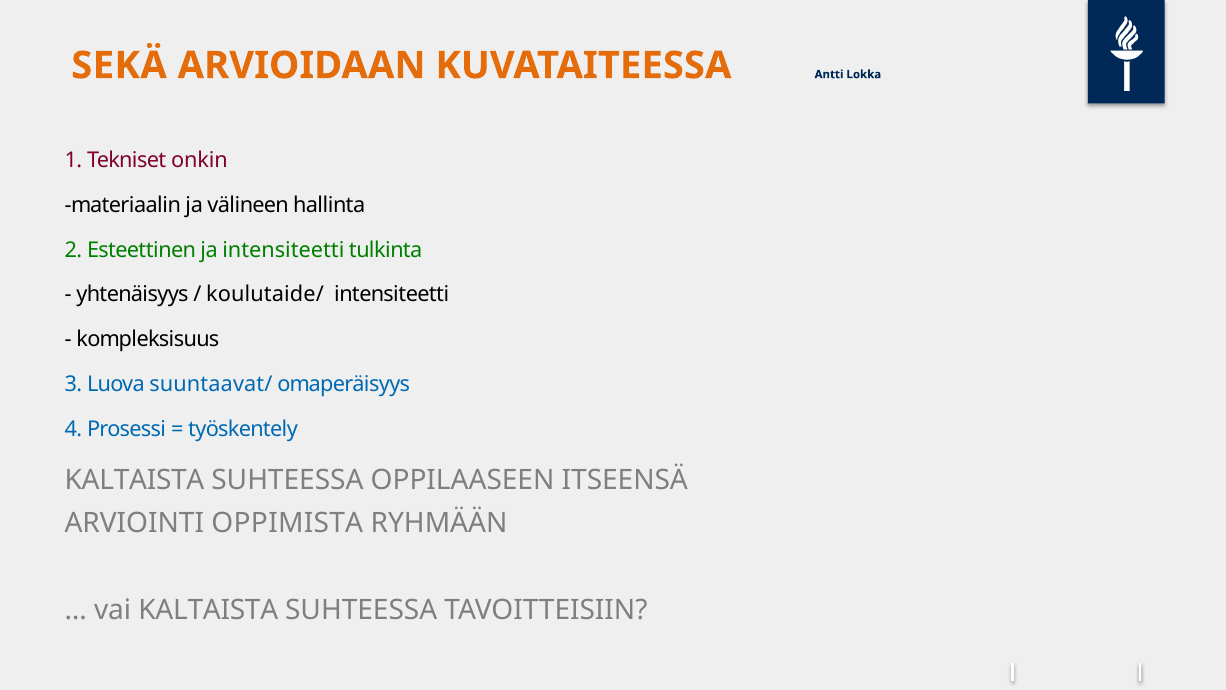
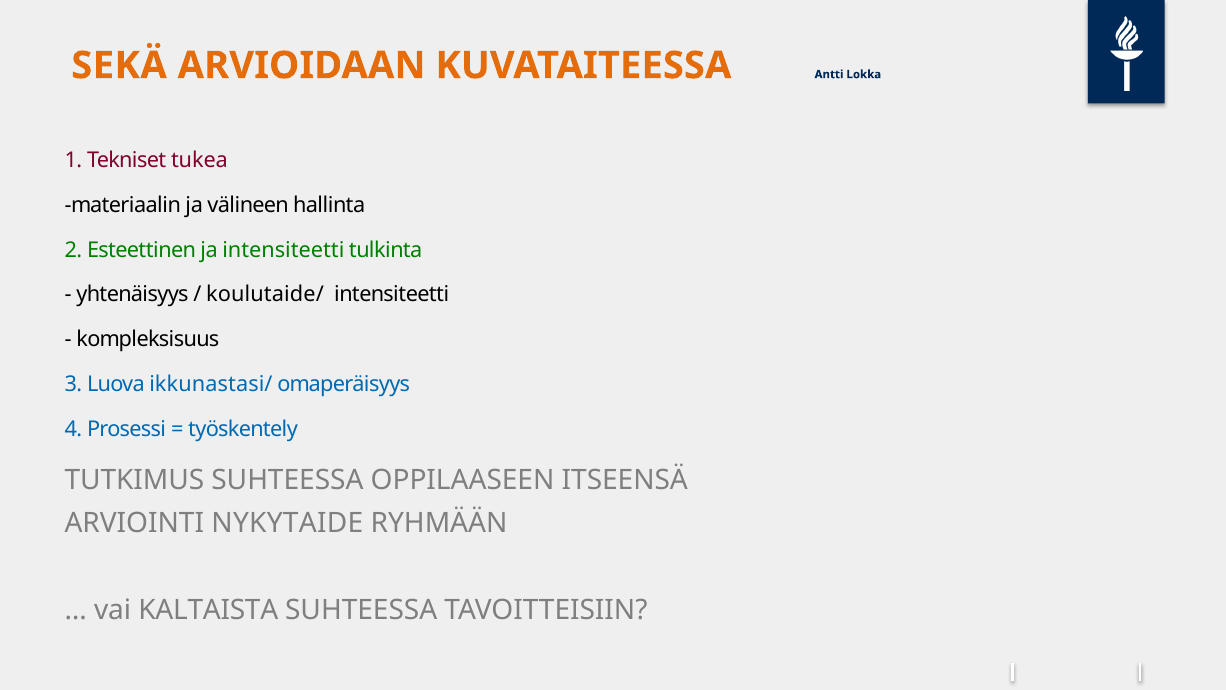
onkin: onkin -> tukea (199, 161)
suuntaavat/: suuntaavat/ -> ikkunastasi/ (211, 384)
KALTAISTA: KALTAISTA -> TUTKIMUS (134, 480)
OPPIMISTA: OPPIMISTA -> NYKYTAIDE (287, 523)
